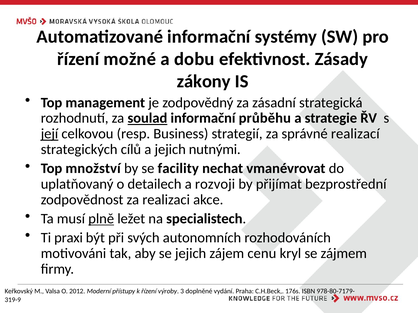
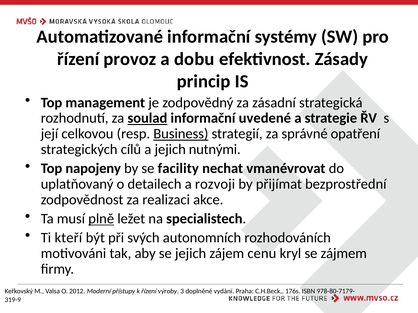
možné: možné -> provoz (130, 59)
zákony: zákony -> princip (204, 81)
průběhu: průběhu -> uvedené (265, 118)
její underline: present -> none (49, 134)
Business underline: none -> present (181, 134)
realizací: realizací -> opatření (355, 134)
množství: množství -> napojeny (93, 169)
praxi: praxi -> kteří (68, 238)
